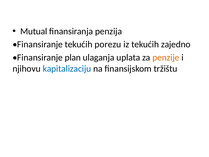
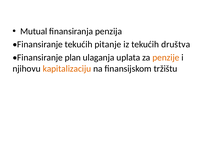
porezu: porezu -> pitanje (108, 44)
zajedno: zajedno -> društva (176, 44)
kapitalizaciju colour: blue -> orange (67, 68)
